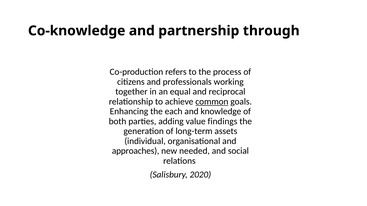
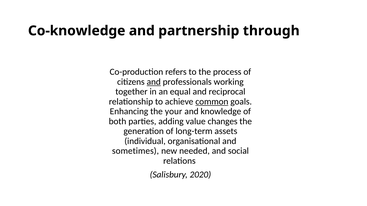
and underline: none -> present (154, 82)
each: each -> your (174, 112)
findings: findings -> changes (223, 122)
approaches: approaches -> sometimes (135, 151)
